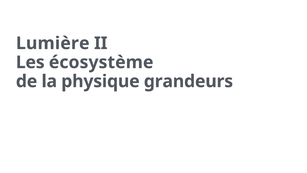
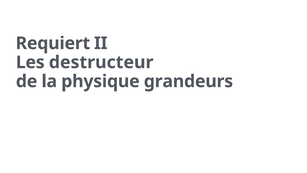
Lumière: Lumière -> Requiert (53, 43)
écosystème: écosystème -> destructeur (101, 62)
